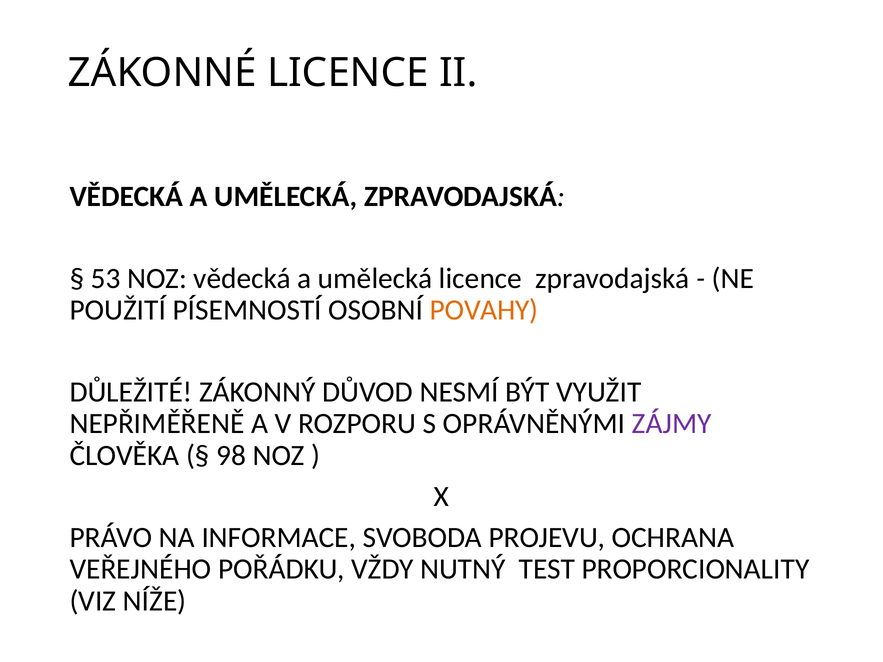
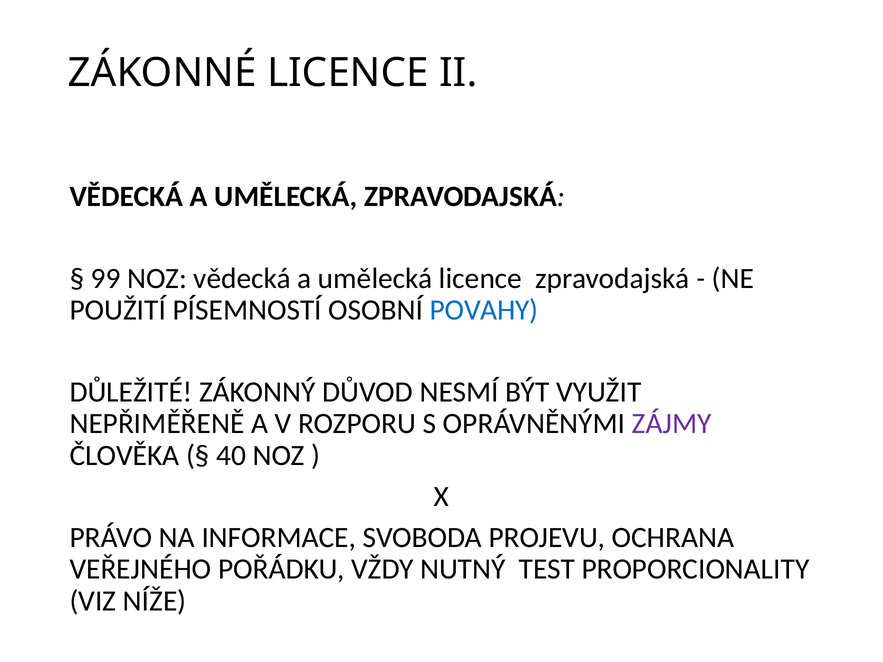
53: 53 -> 99 (106, 278)
POVAHY colour: orange -> blue (484, 310)
98: 98 -> 40 (231, 456)
